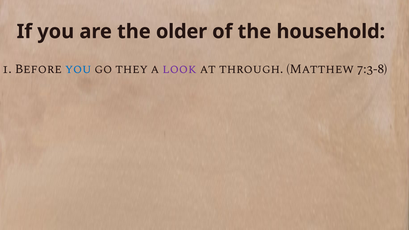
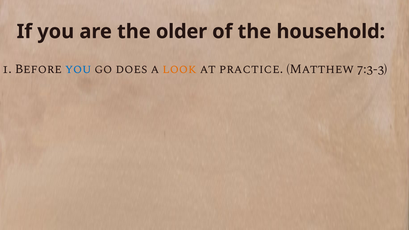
they: they -> does (131, 69)
look colour: purple -> orange (180, 69)
through: through -> practice (251, 69)
7:3-8: 7:3-8 -> 7:3-3 (372, 69)
